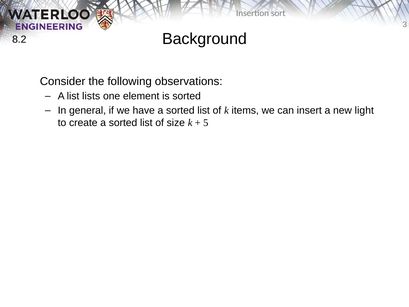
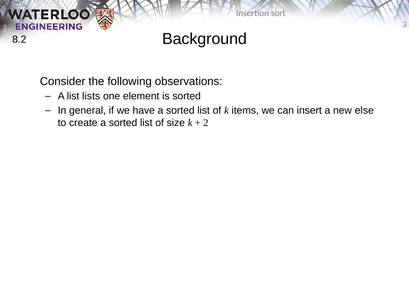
light: light -> else (364, 110)
5: 5 -> 2 (206, 123)
